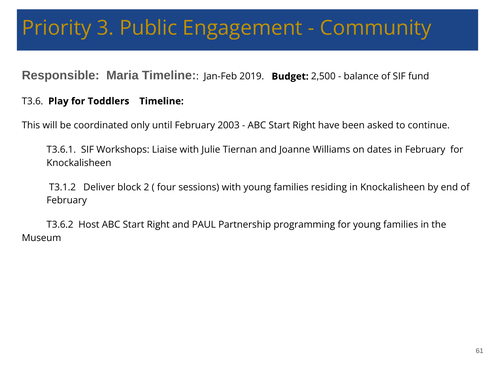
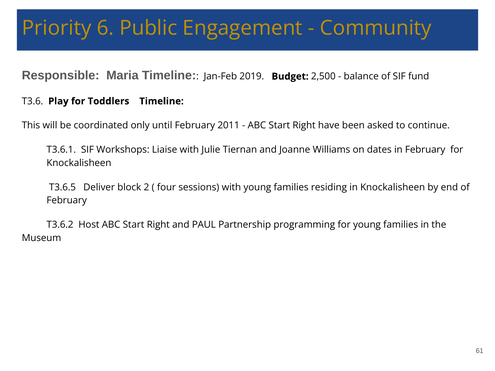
3: 3 -> 6 (105, 28)
2003: 2003 -> 2011 (229, 126)
T3.1.2: T3.1.2 -> T3.6.5 (62, 187)
